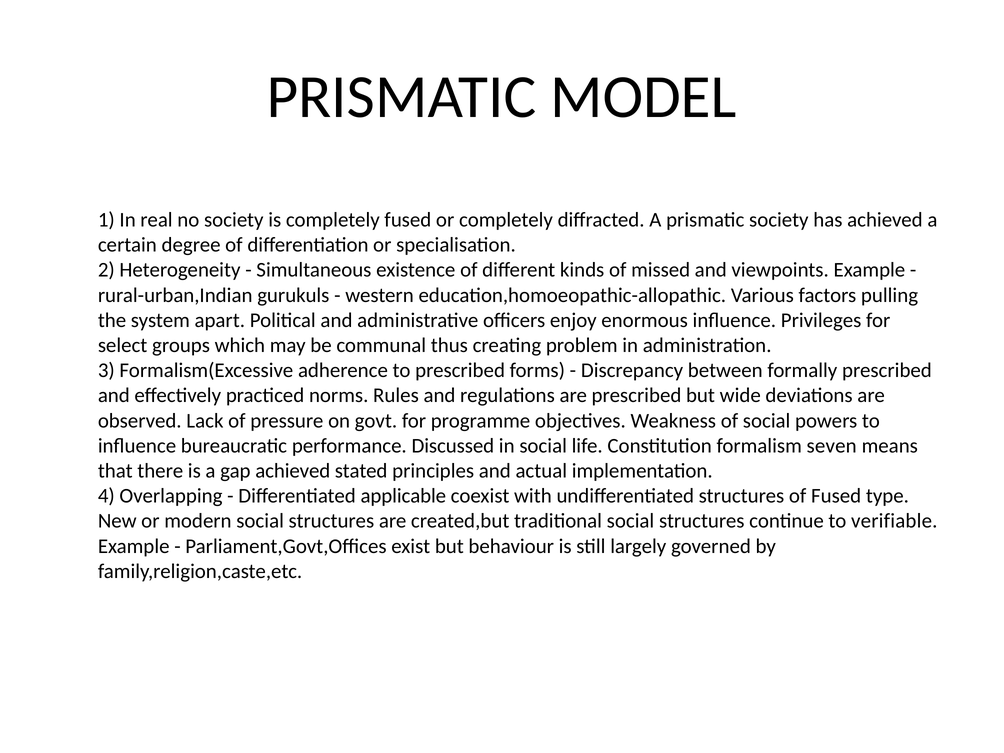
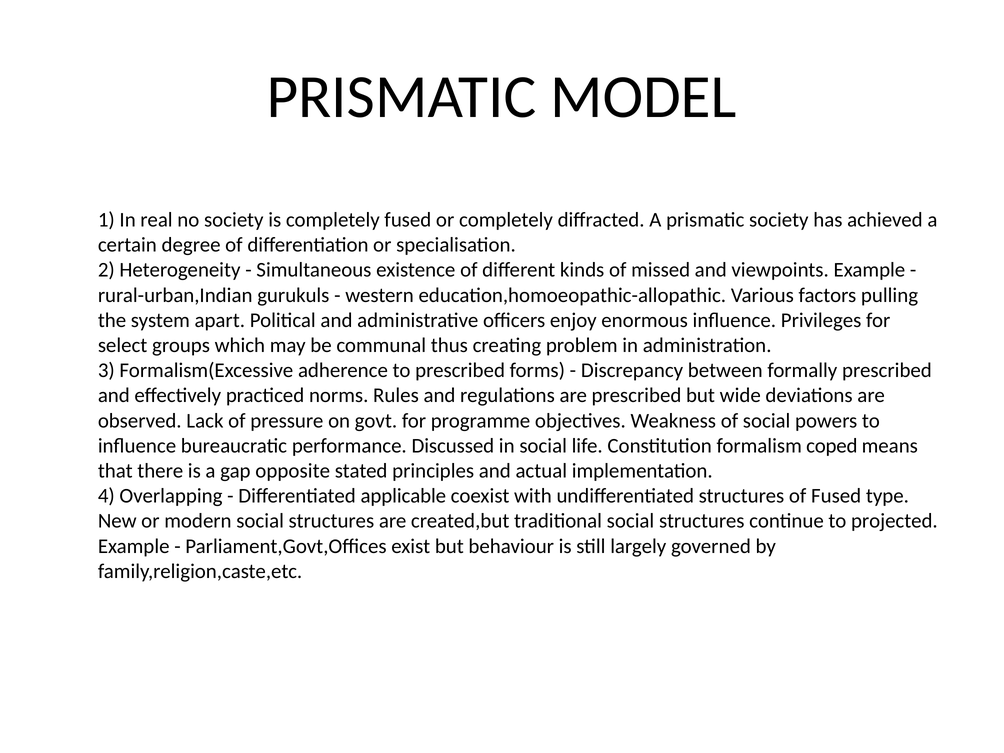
seven: seven -> coped (832, 446)
gap achieved: achieved -> opposite (293, 471)
verifiable: verifiable -> projected (894, 521)
